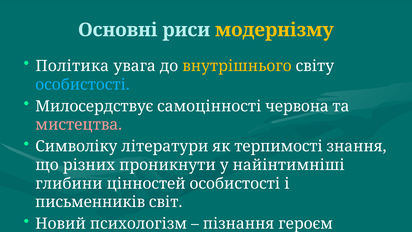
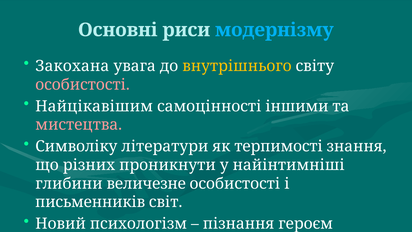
модернізму colour: yellow -> light blue (274, 30)
Політика: Політика -> Закохана (72, 66)
особистості colour: light blue -> pink (83, 85)
Милосердствує: Милосердствує -> Найцікавішим (94, 106)
червона: червона -> іншими (297, 106)
глибини цінностей: цінностей -> величезне (146, 183)
